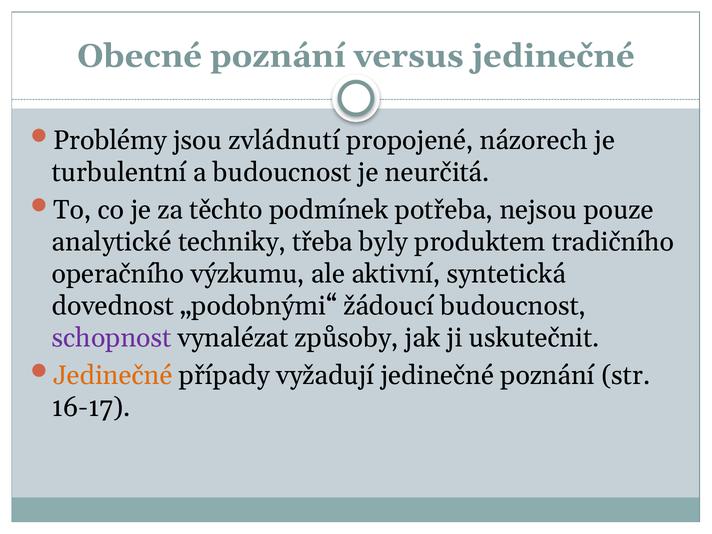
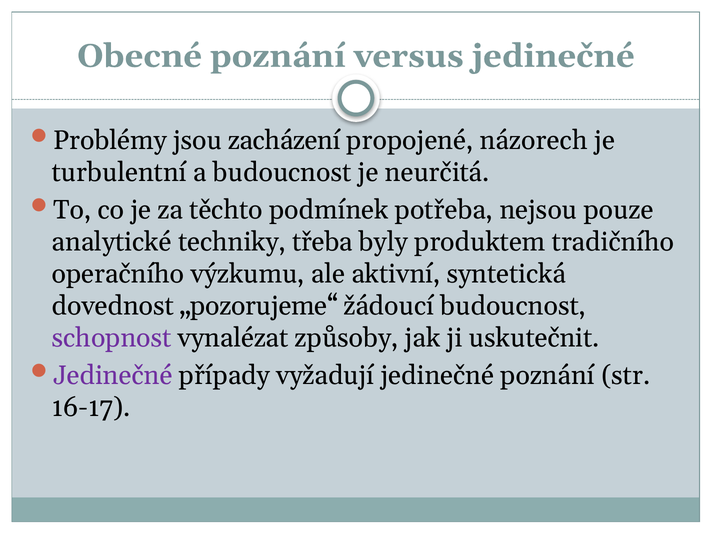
zvládnutí: zvládnutí -> zacházení (284, 140)
„podobnými“: „podobnými“ -> „pozorujeme“ (259, 306)
Jedinečné colour: orange -> purple (113, 375)
